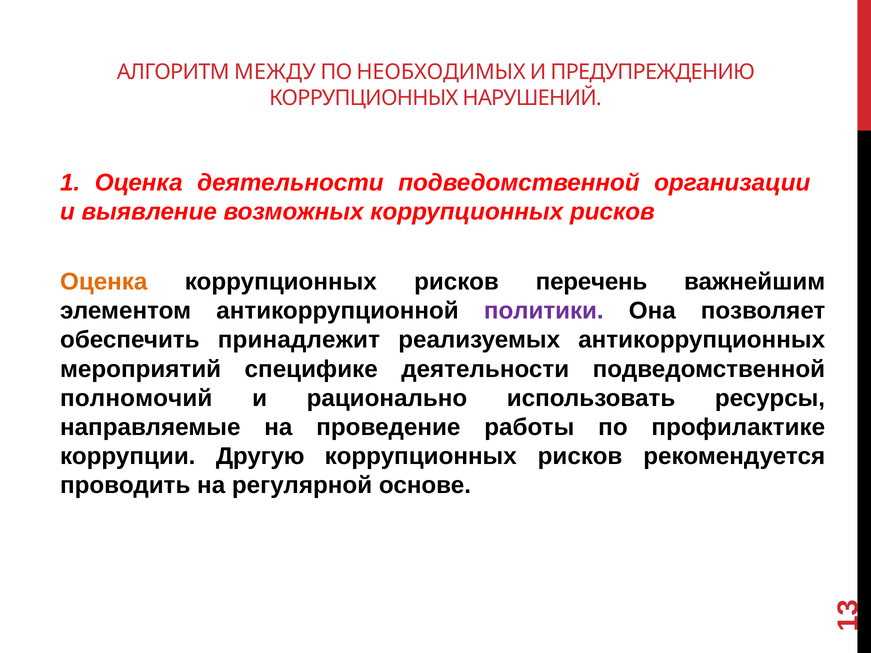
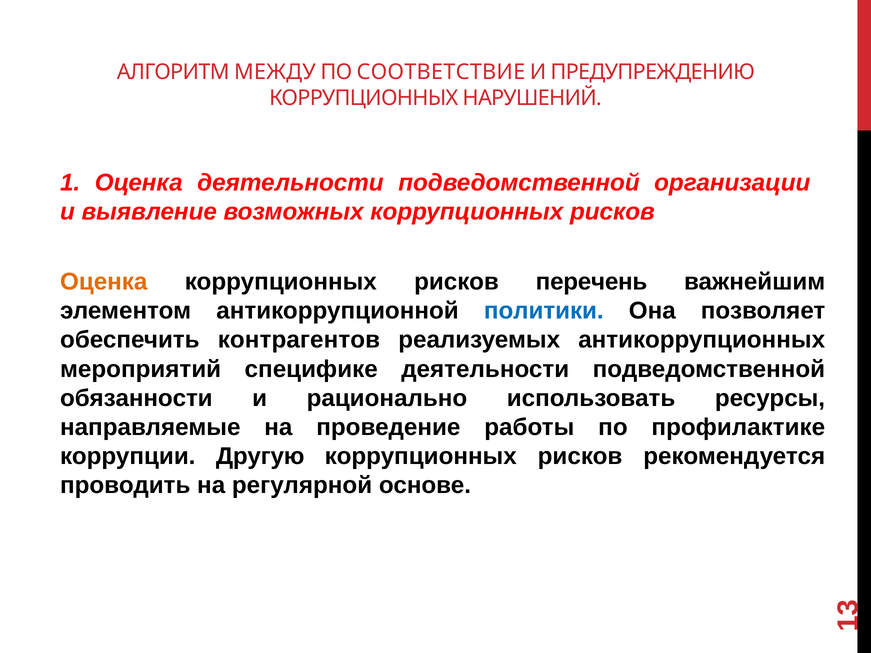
НЕОБХОДИМЫХ: НЕОБХОДИМЫХ -> СООТВЕТСТВИЕ (441, 72)
политики colour: purple -> blue (544, 311)
принадлежит: принадлежит -> контрагентов (299, 340)
полномочий: полномочий -> обязанности (136, 398)
